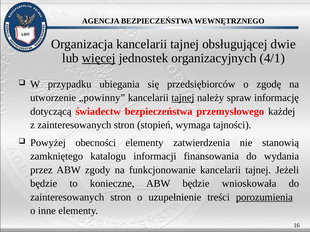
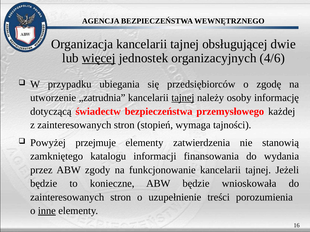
4/1: 4/1 -> 4/6 (272, 58)
„powinny: „powinny -> „zatrudnia (102, 98)
spraw: spraw -> osoby (239, 98)
obecności: obecności -> przejmuje (96, 143)
porozumienia underline: present -> none (264, 198)
inne underline: none -> present (47, 211)
